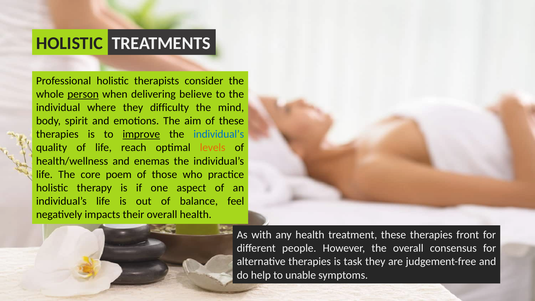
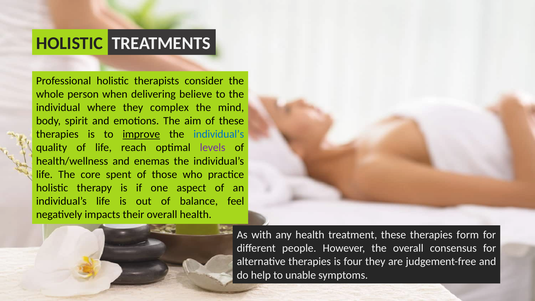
person underline: present -> none (83, 94)
difficulty: difficulty -> complex (169, 107)
levels colour: orange -> purple (213, 148)
poem: poem -> spent (119, 174)
front: front -> form (468, 235)
task: task -> four (353, 262)
